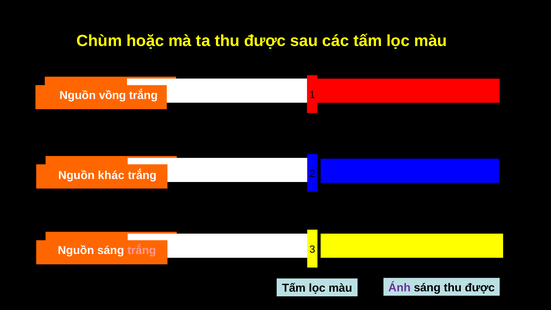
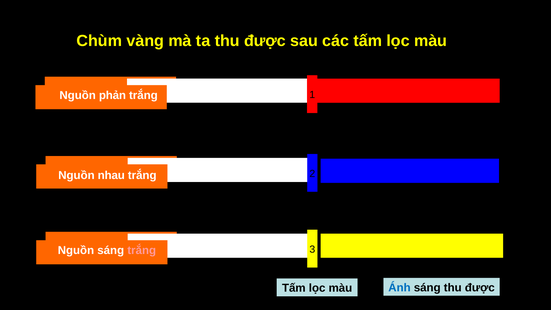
hoặc: hoặc -> vàng (145, 41)
vồng: vồng -> phản (112, 95)
khác: khác -> nhau (111, 175)
Ánh colour: purple -> blue (399, 288)
